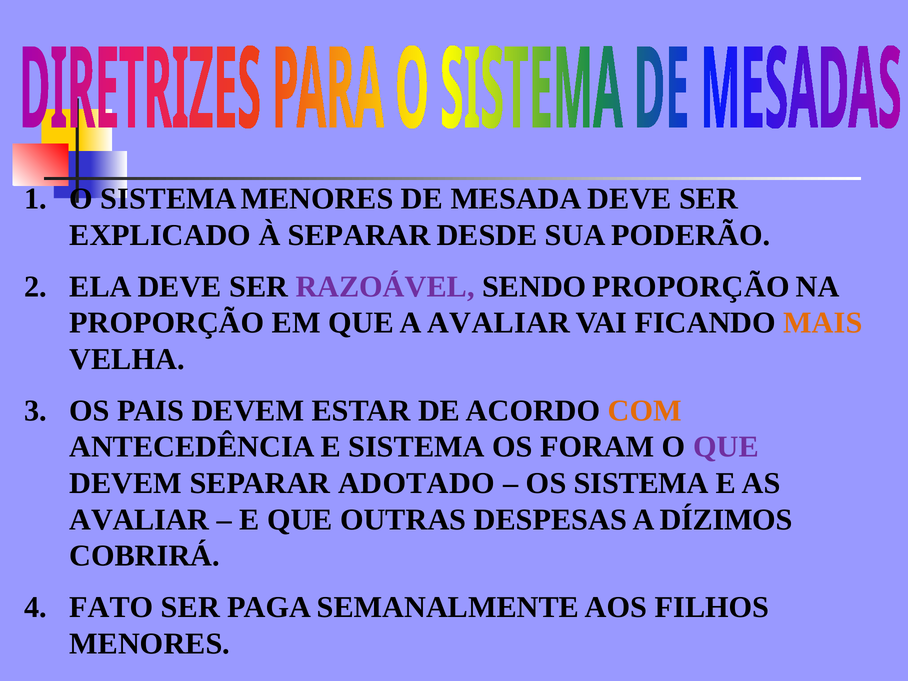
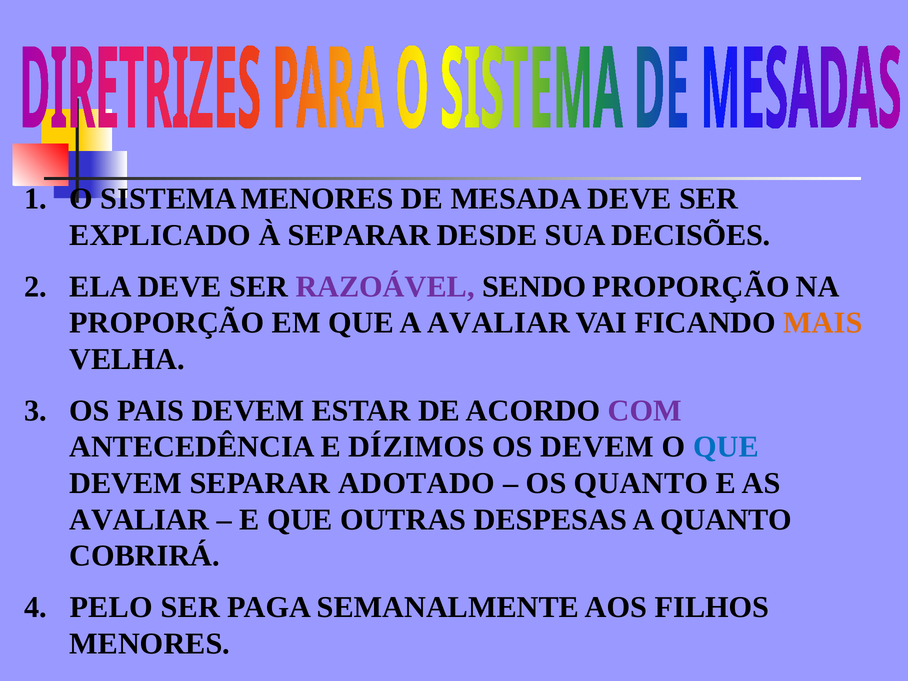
PODERÃO: PODERÃO -> DECISÕES (691, 235)
COM colour: orange -> purple (645, 411)
E SISTEMA: SISTEMA -> DÍZIMOS (416, 447)
OS FORAM: FORAM -> DEVEM (597, 447)
QUE colour: purple -> blue (726, 447)
OS SISTEMA: SISTEMA -> QUANTO (641, 483)
A DÍZIMOS: DÍZIMOS -> QUANTO (726, 520)
FATO: FATO -> PELO (111, 607)
